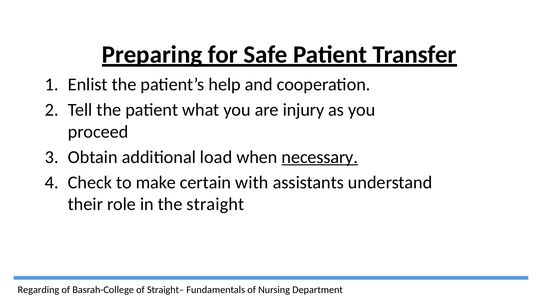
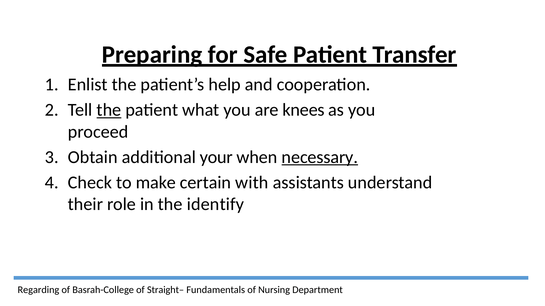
the underline: none -> present (109, 110)
injury: injury -> knees (304, 110)
load: load -> your (216, 157)
straight: straight -> identify (215, 205)
